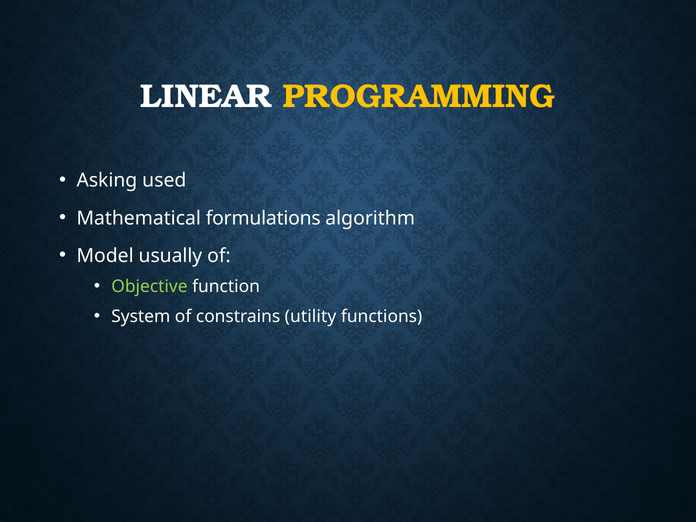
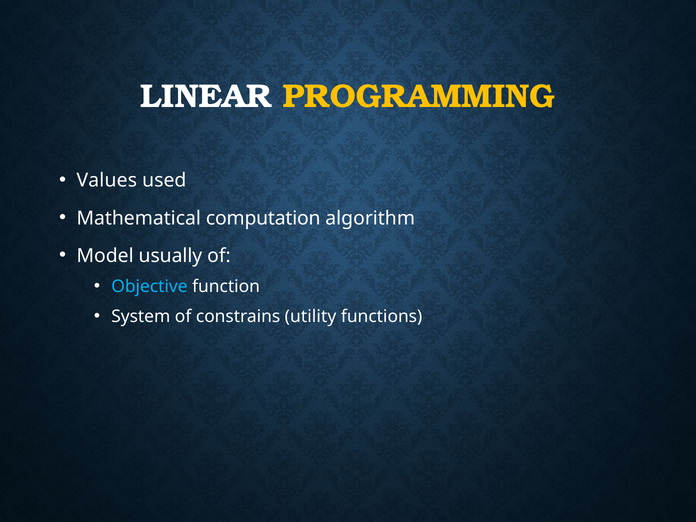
Asking: Asking -> Values (107, 181)
formulations: formulations -> computation (263, 218)
Objective colour: light green -> light blue (149, 287)
